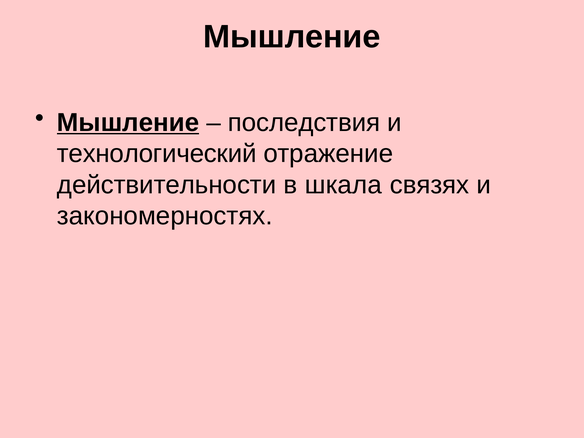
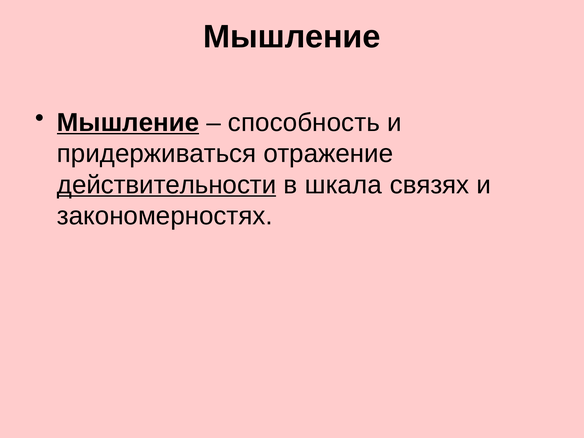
последствия: последствия -> способность (304, 123)
технологический: технологический -> придерживаться (157, 154)
действительности underline: none -> present (167, 185)
